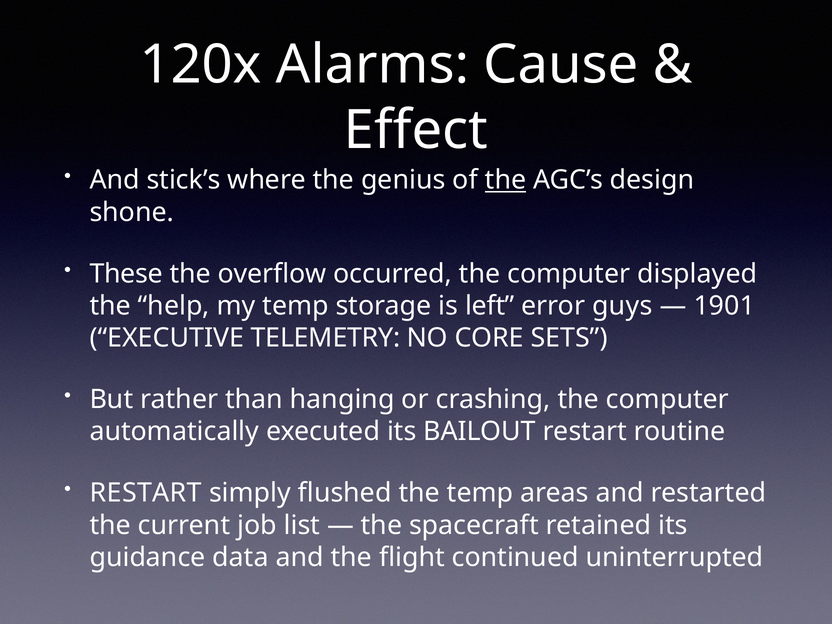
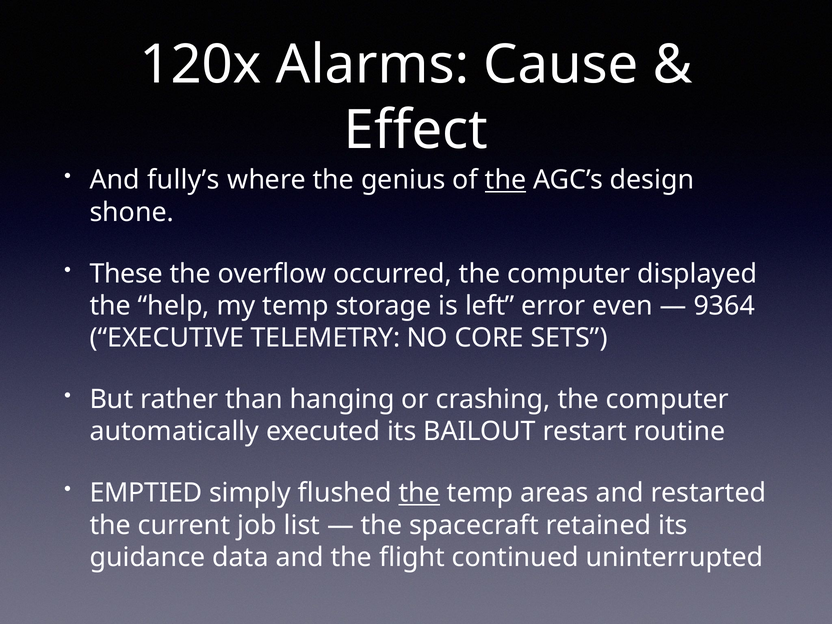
stick’s: stick’s -> fully’s (183, 180)
guys: guys -> even (623, 306)
1901: 1901 -> 9364 (724, 306)
RESTART: RESTART -> EMPTIED (146, 493)
the underline: none -> present (419, 493)
